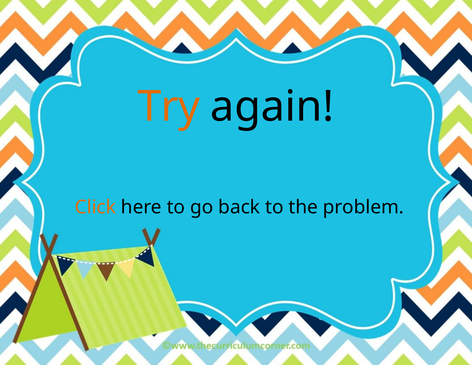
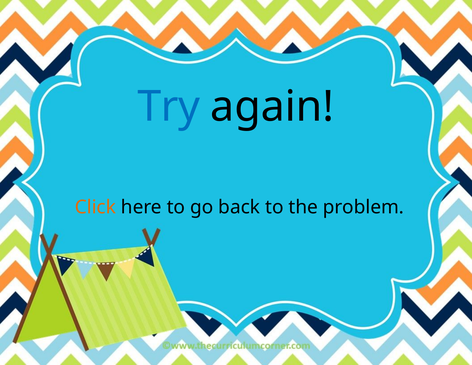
Try colour: orange -> blue (169, 107)
